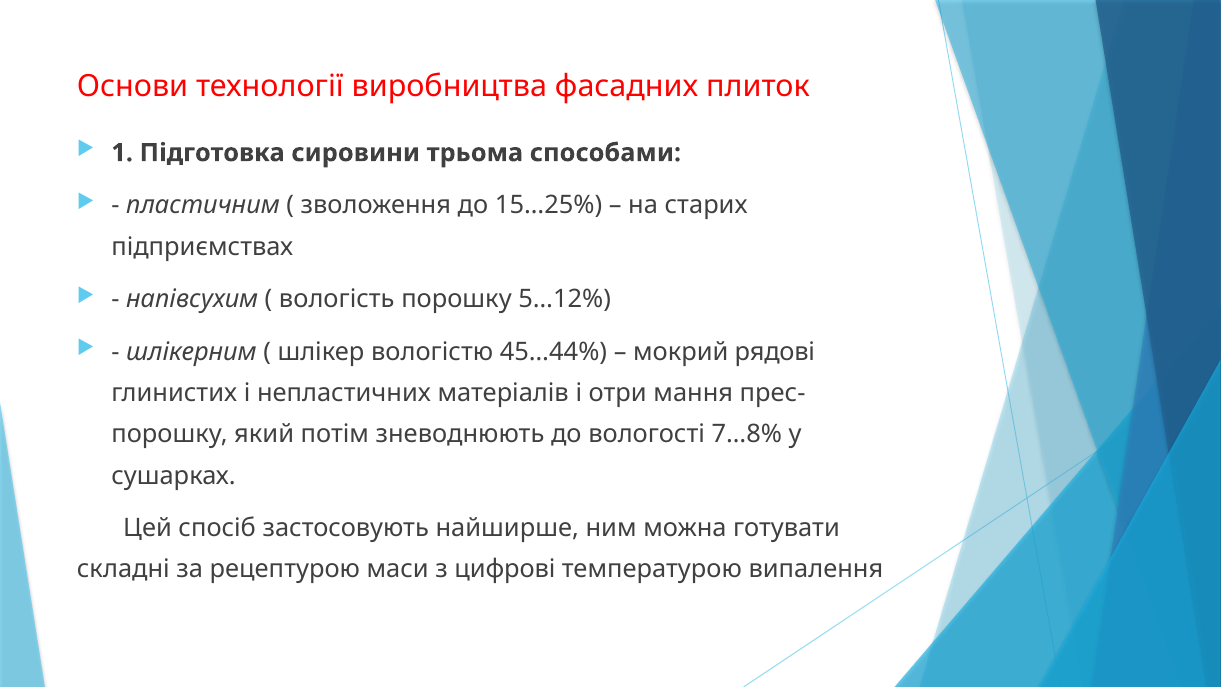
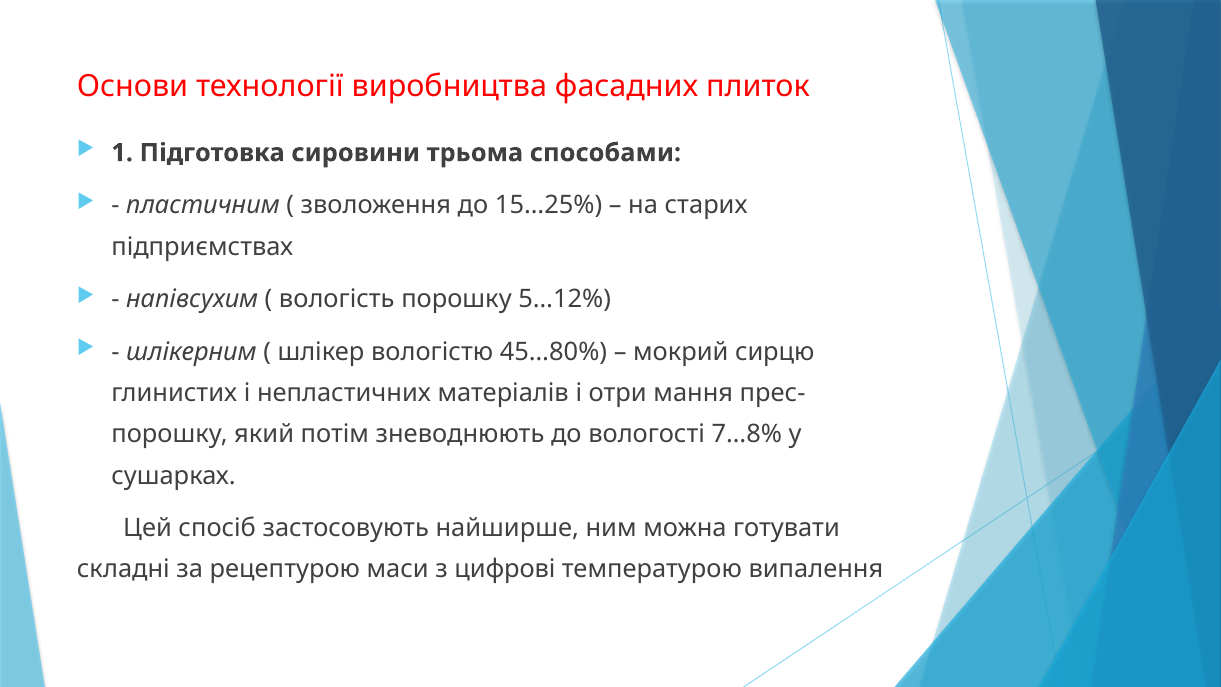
45…44%: 45…44% -> 45…80% (553, 352)
рядові: рядові -> сирцю (775, 352)
